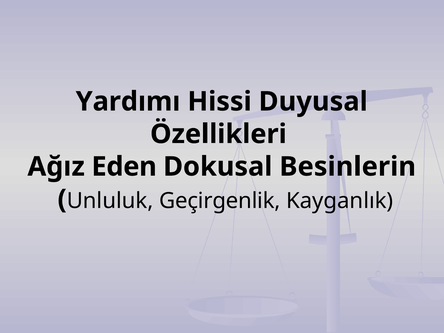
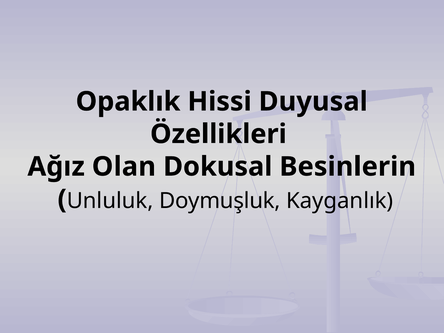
Yardımı: Yardımı -> Opaklık (128, 102)
Eden: Eden -> Olan (124, 167)
Geçirgenlik: Geçirgenlik -> Doymuşluk (220, 201)
